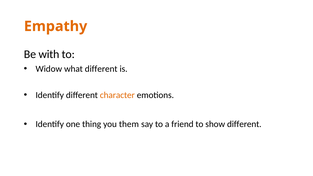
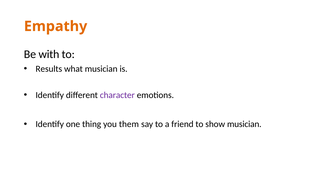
Widow: Widow -> Results (49, 69)
what different: different -> musician (101, 69)
character colour: orange -> purple (117, 95)
show different: different -> musician (244, 124)
